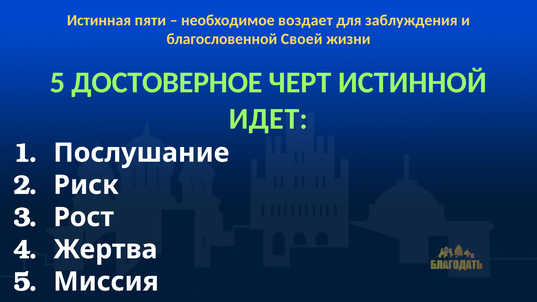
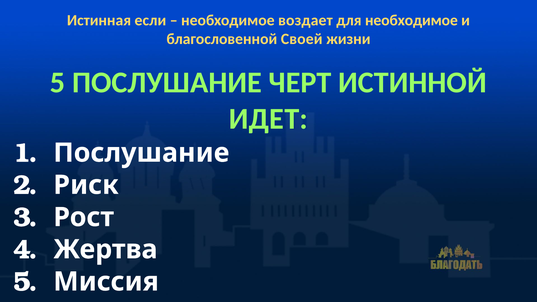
пяти: пяти -> если (150, 20)
для заблуждения: заблуждения -> необходимое (411, 20)
5 ДОСТОВЕРНОЕ: ДОСТОВЕРНОЕ -> ПОСЛУШАНИЕ (167, 83)
